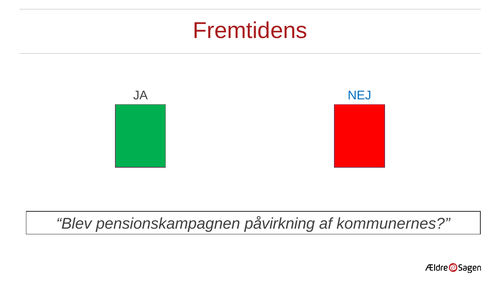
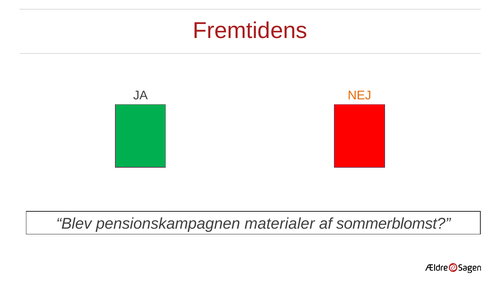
NEJ colour: blue -> orange (359, 96)
påvirkning: påvirkning -> materialer (280, 224)
kommunernes: kommunernes -> sommerblomst (393, 224)
